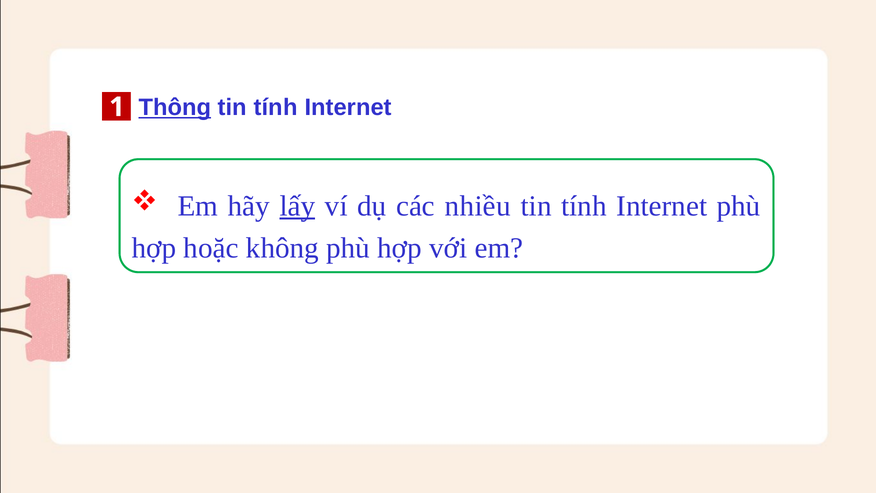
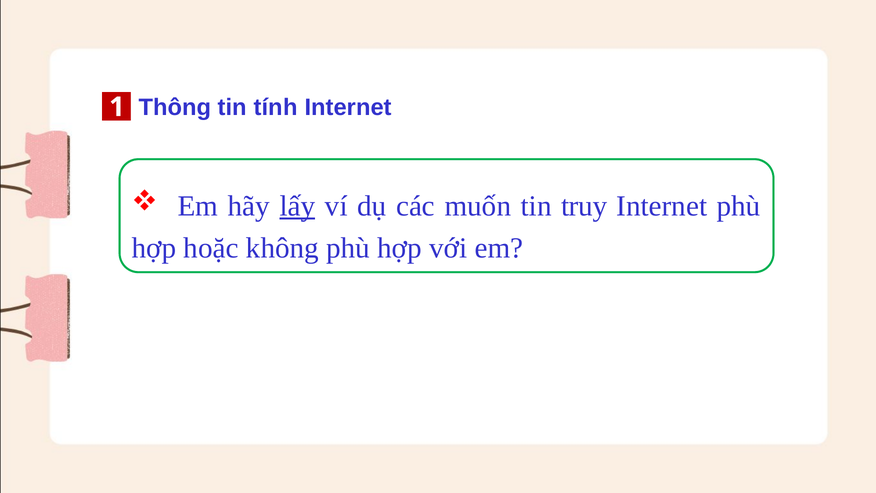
Thông underline: present -> none (175, 107)
nhiều: nhiều -> muốn (478, 206)
tính: tính -> truy (584, 206)
